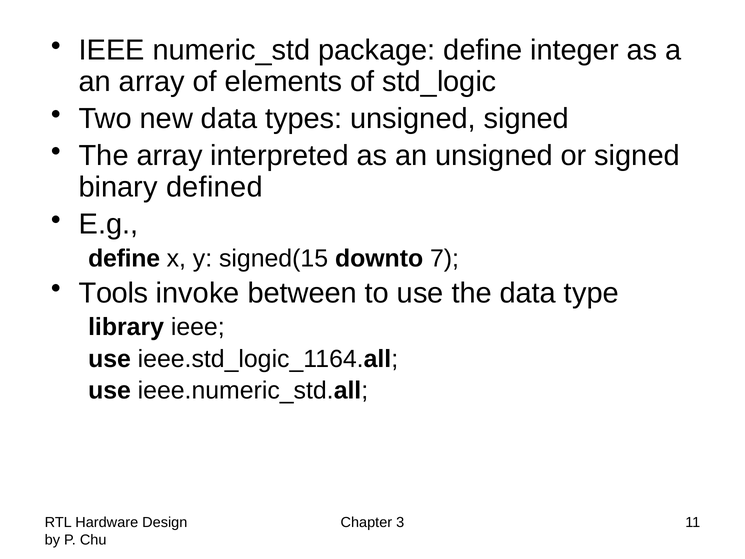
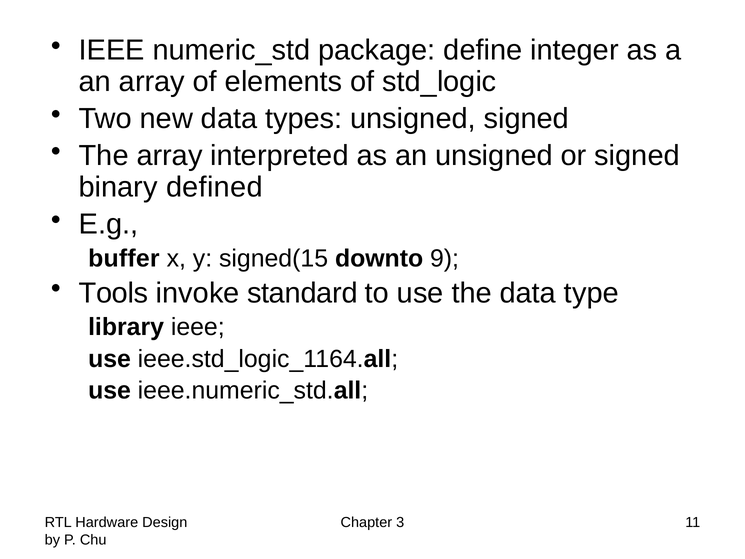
define: define -> buffer (124, 258)
7: 7 -> 9 (444, 258)
between: between -> standard (302, 293)
